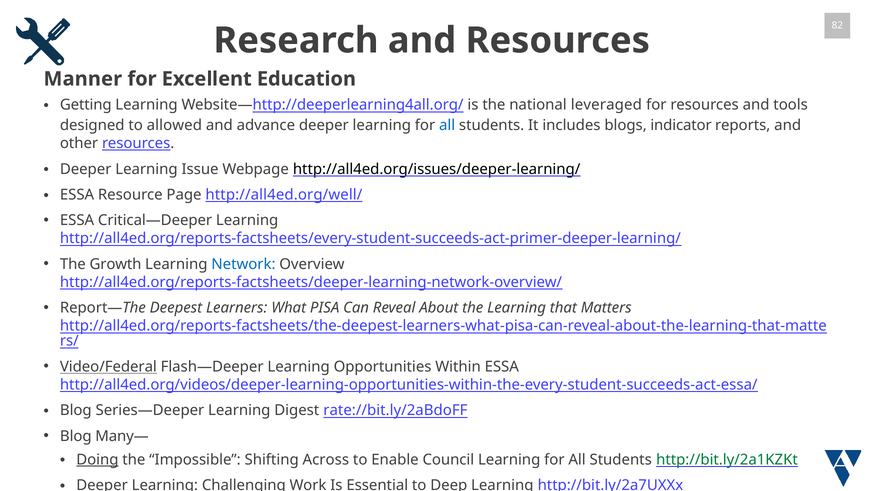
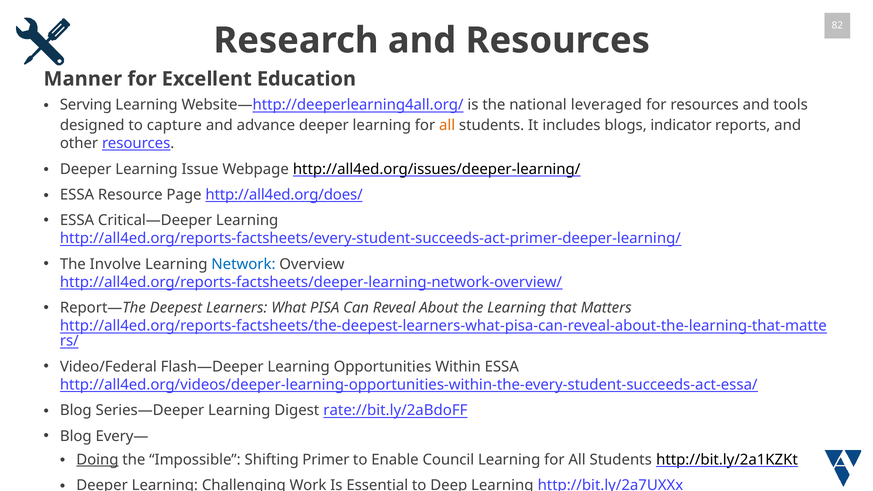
Getting: Getting -> Serving (86, 105)
allowed: allowed -> capture (174, 125)
all colour: blue -> orange (447, 125)
http://all4ed.org/well/: http://all4ed.org/well/ -> http://all4ed.org/does/ (284, 195)
Growth: Growth -> Involve (115, 264)
Video/Federal underline: present -> none (108, 367)
Many—: Many— -> Every— (122, 436)
Across: Across -> Primer (326, 460)
http://bit.ly/2a1KZKt colour: green -> black (727, 460)
